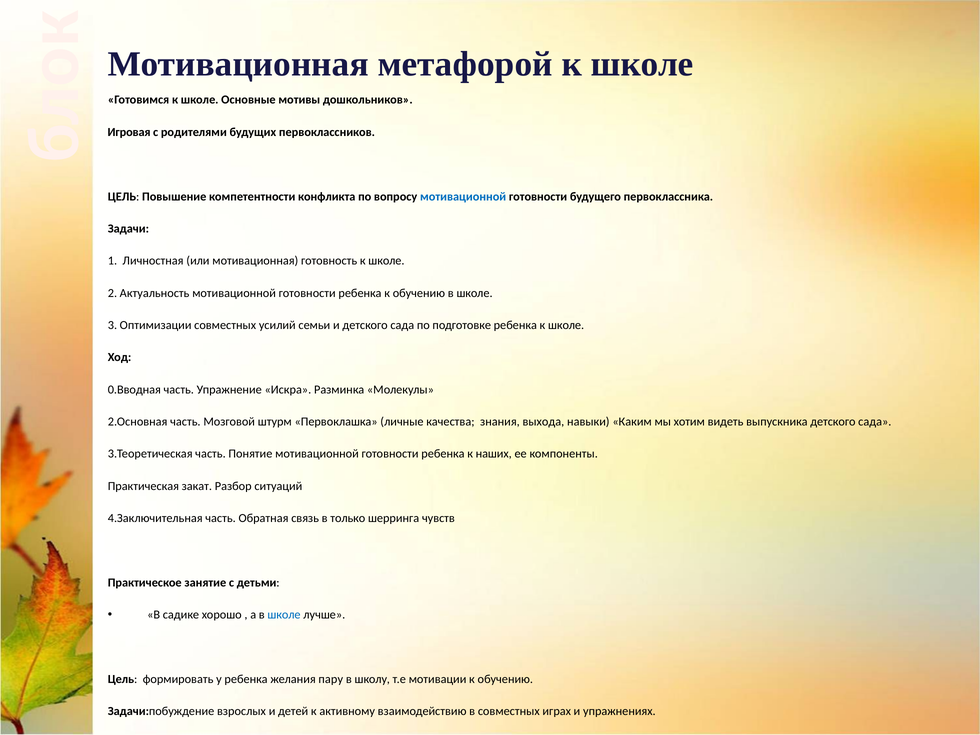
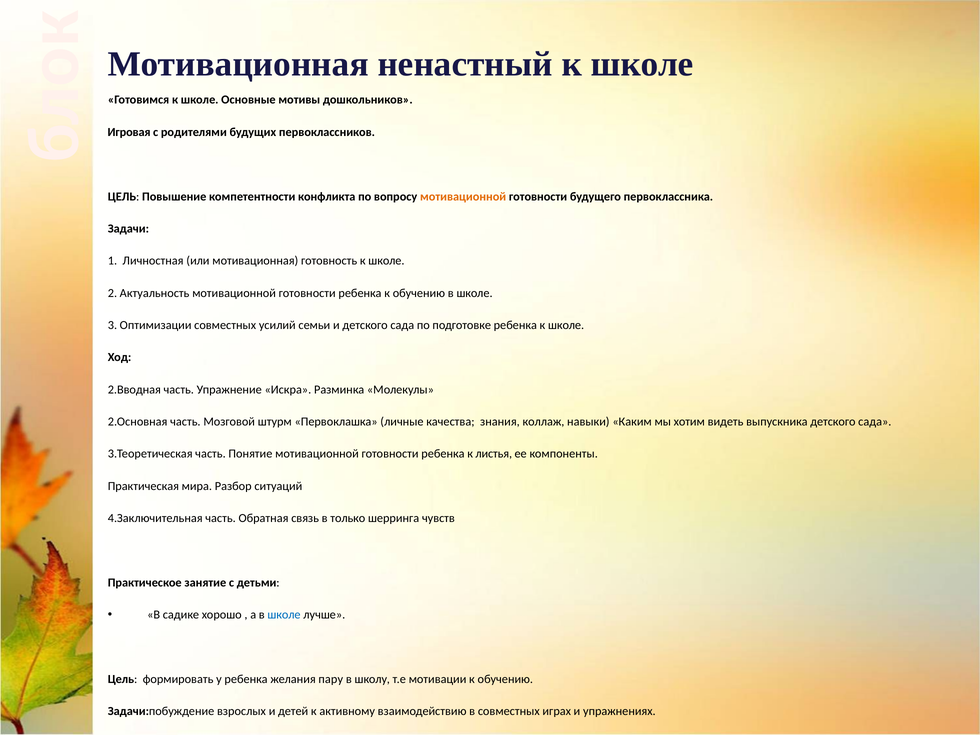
метафорой: метафорой -> ненастный (465, 64)
мотивационной colour: blue -> orange (463, 196)
0.Вводная: 0.Вводная -> 2.Вводная (134, 390)
выхода: выхода -> коллаж (543, 422)
наших: наших -> листья (494, 454)
закат: закат -> мира (197, 486)
